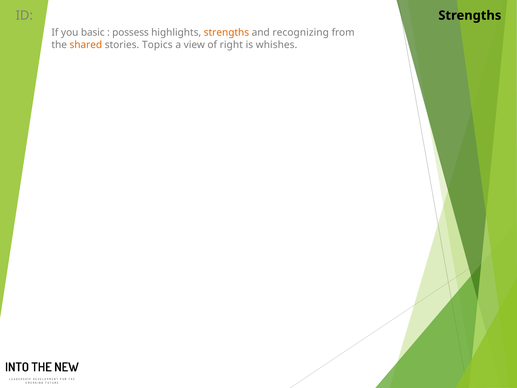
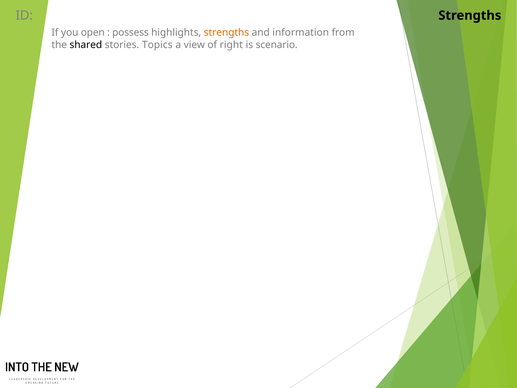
basic: basic -> open (93, 33)
recognizing: recognizing -> information (301, 33)
shared colour: orange -> black (86, 45)
whishes: whishes -> scenario (277, 45)
